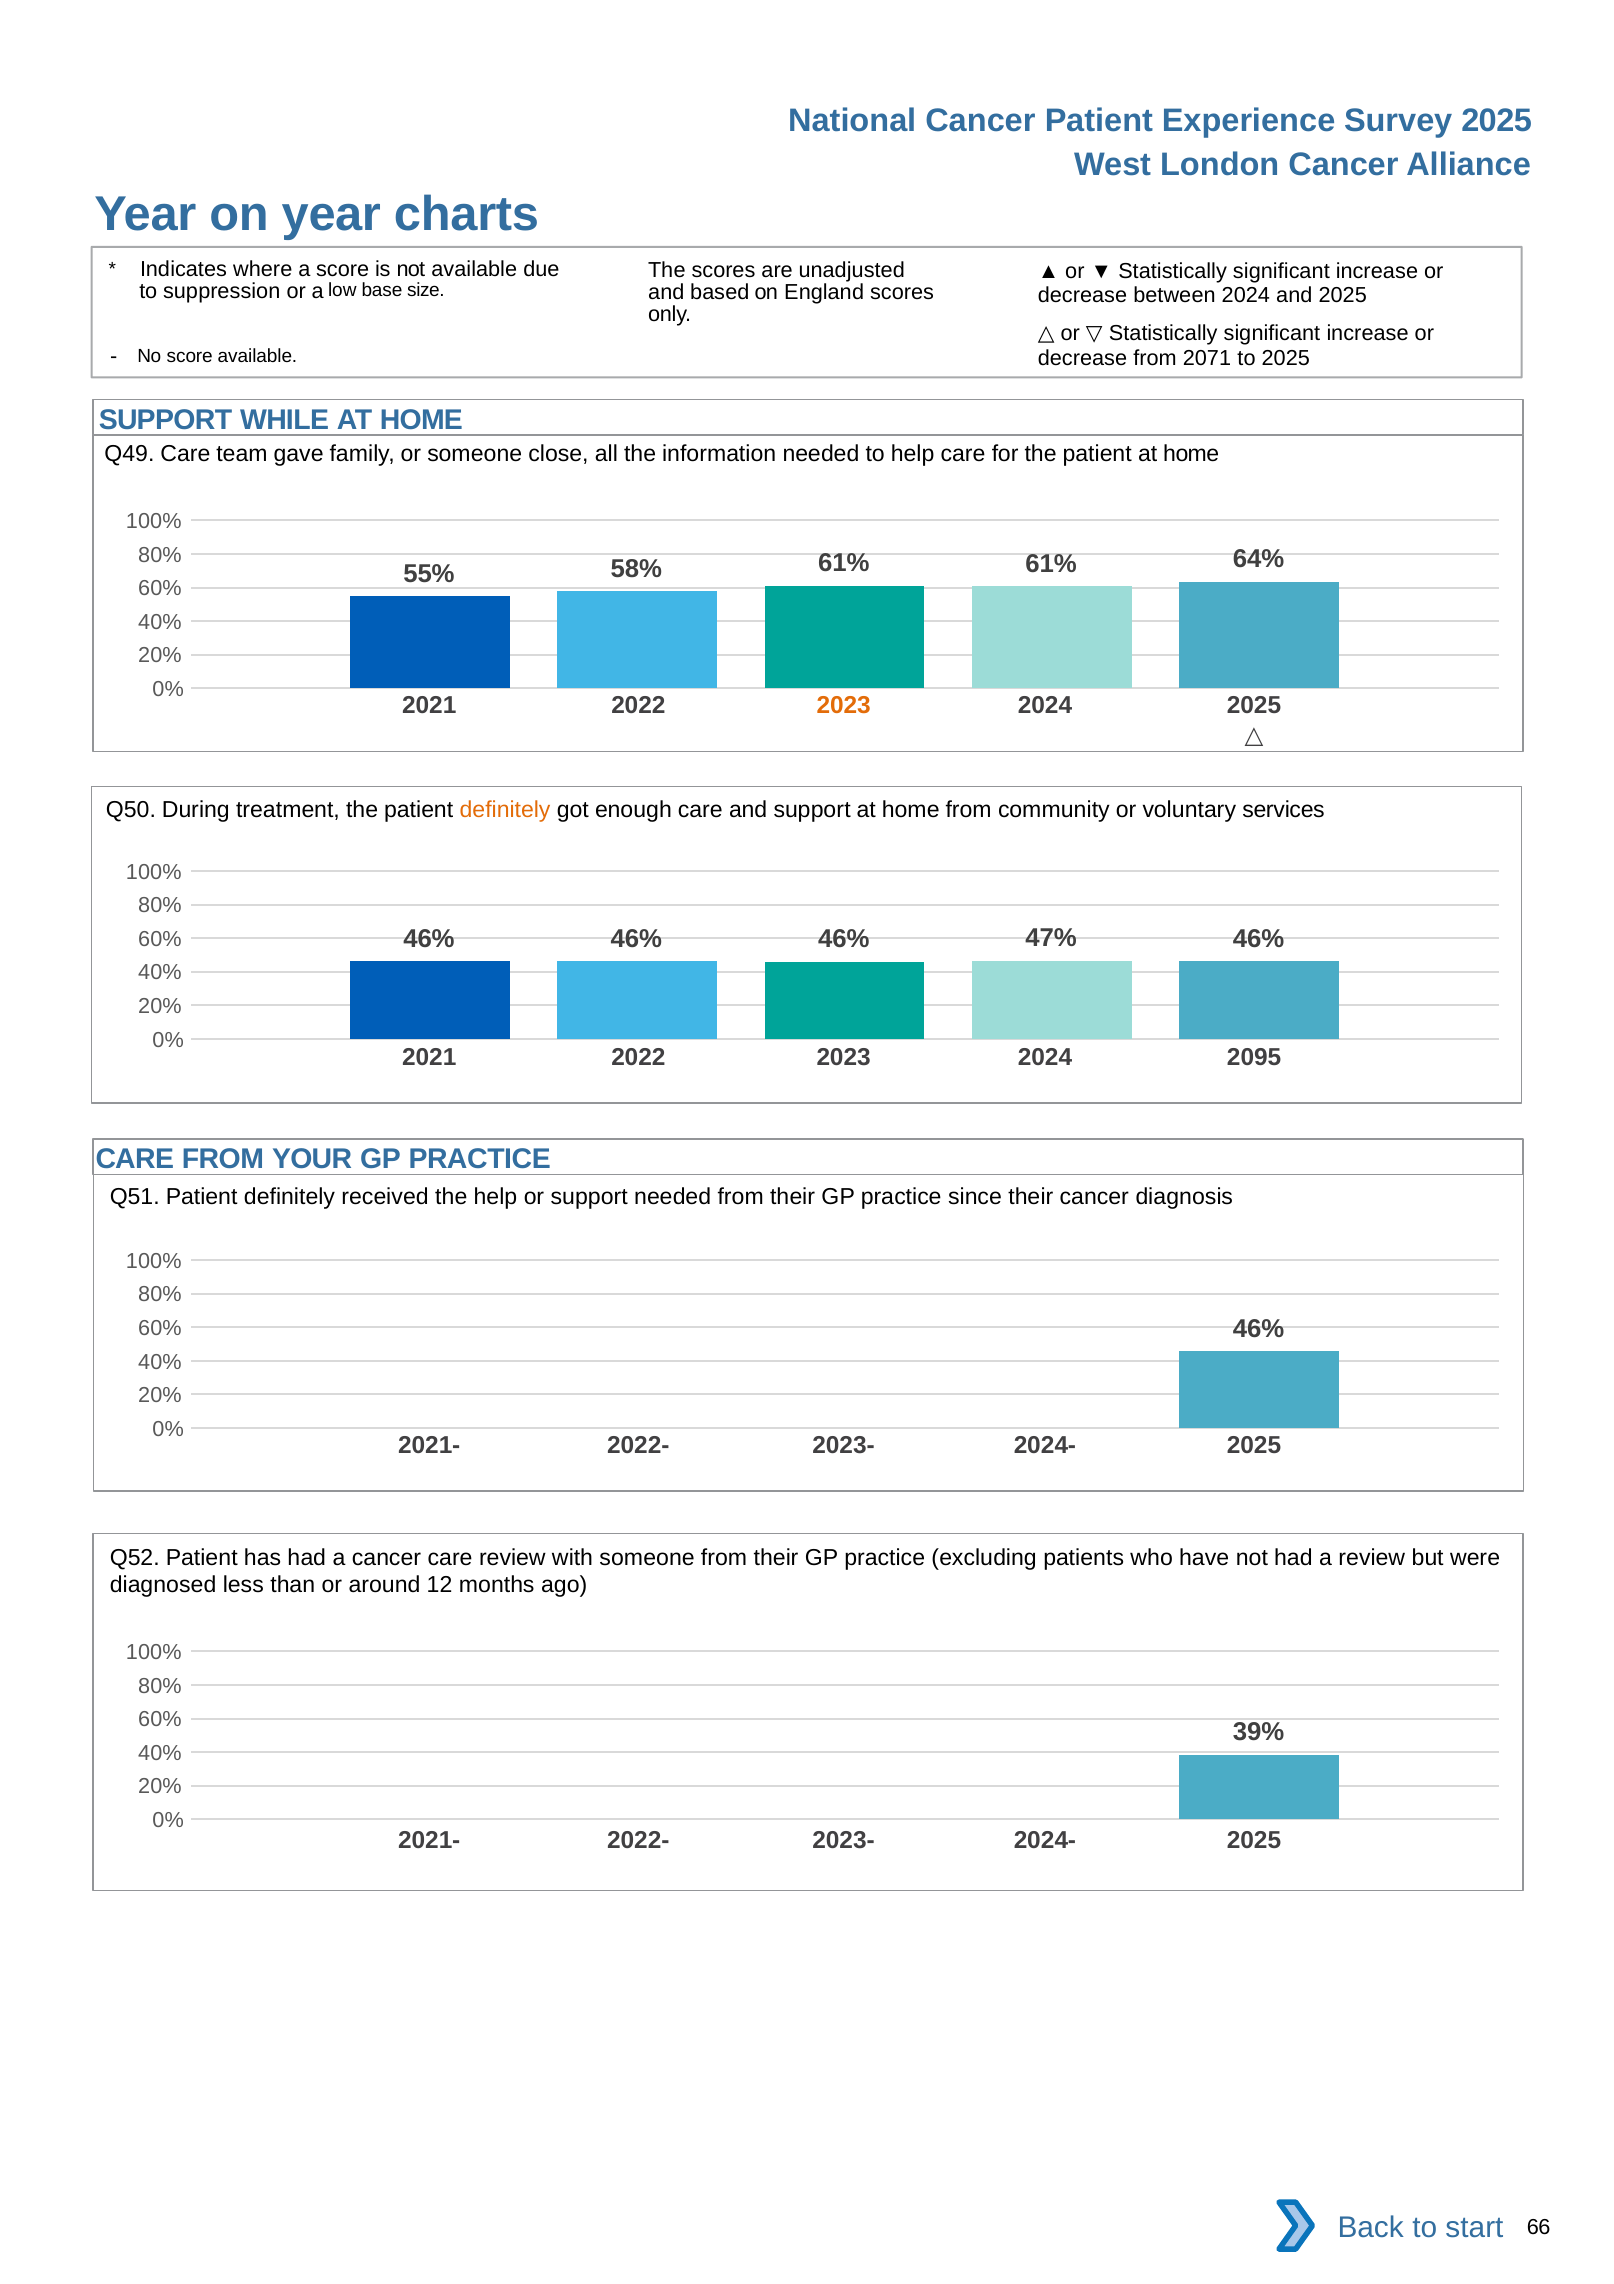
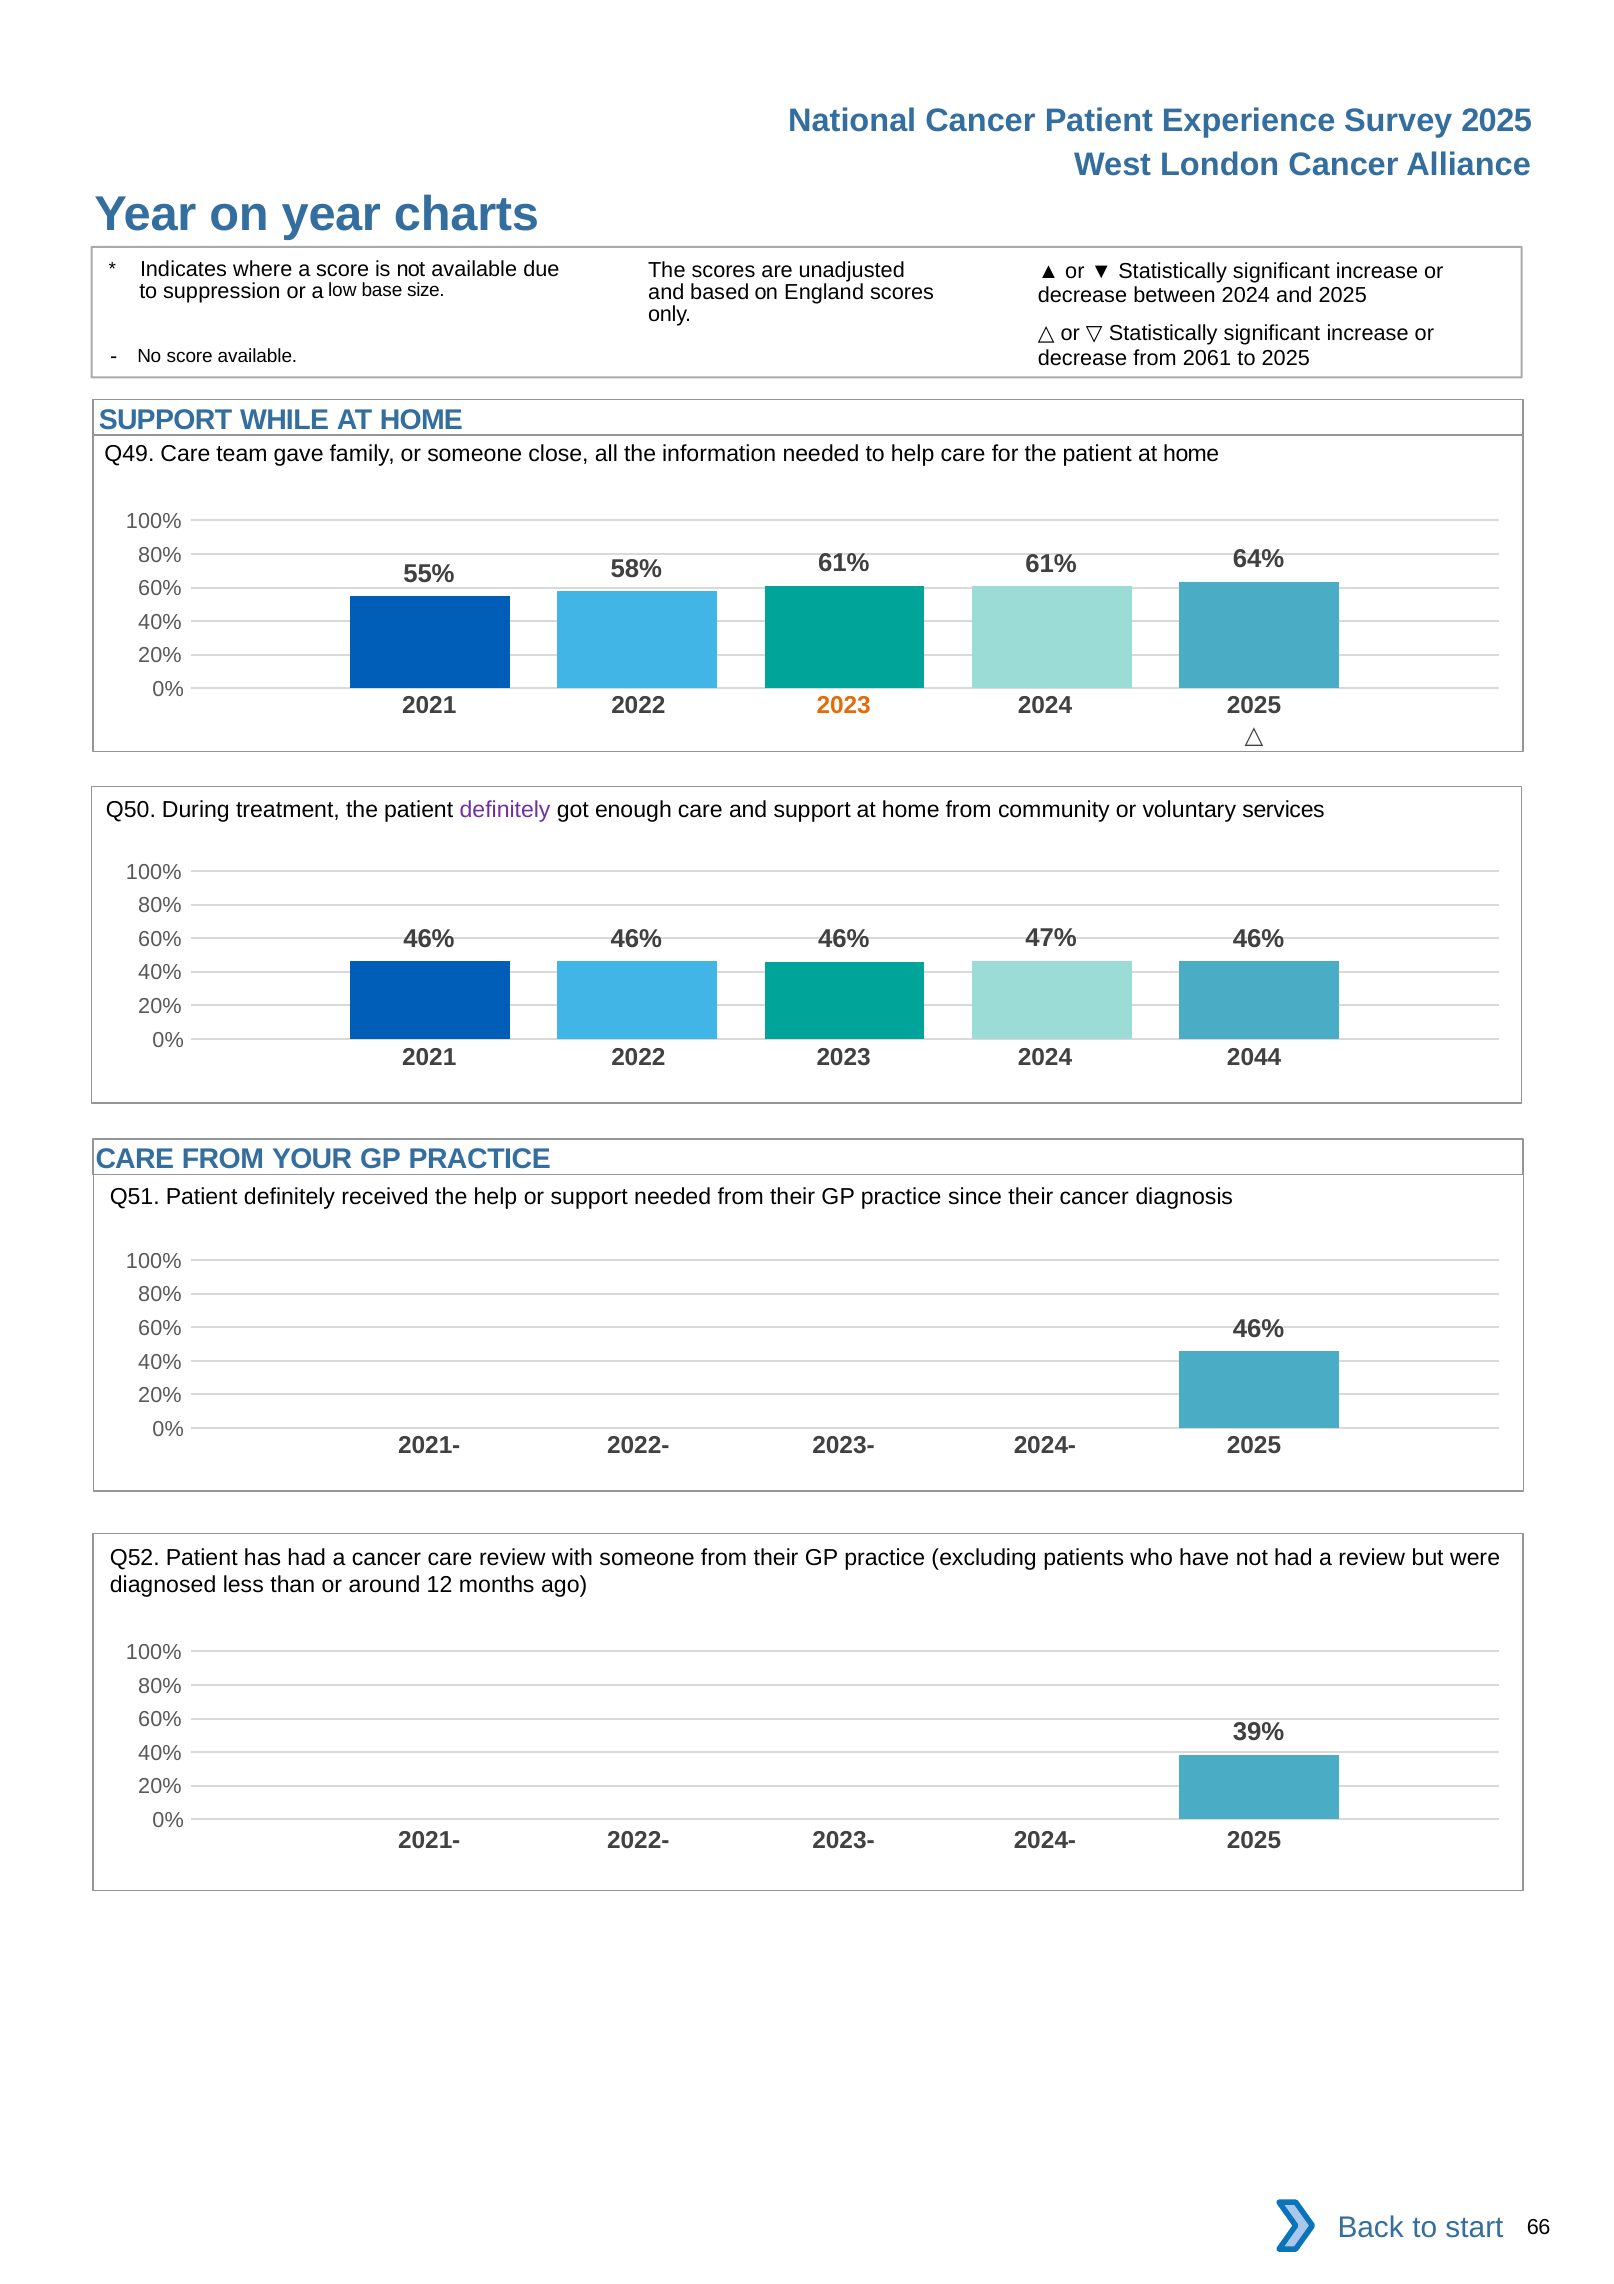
2071: 2071 -> 2061 (1207, 358)
definitely colour: orange -> purple (505, 810)
2095: 2095 -> 2044 (1254, 1057)
